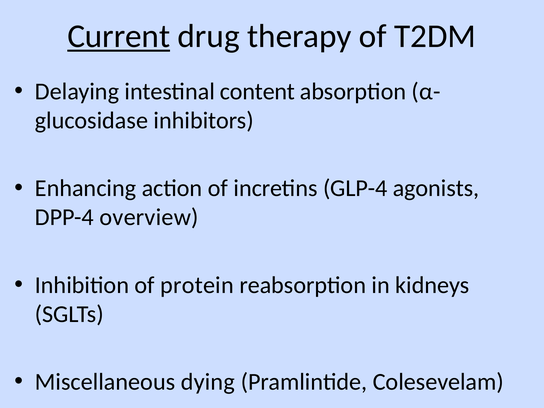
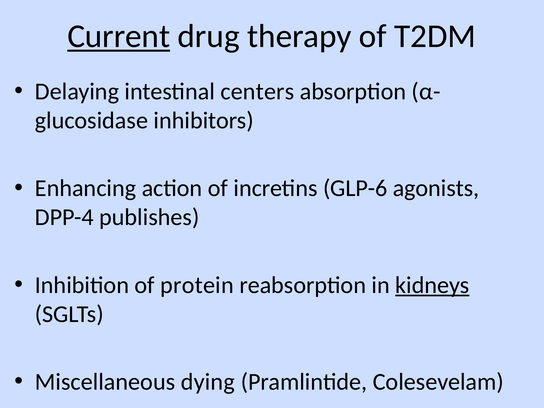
content: content -> centers (257, 91)
GLP-4: GLP-4 -> GLP-6 (355, 188)
overview: overview -> publishes (149, 217)
kidneys underline: none -> present (432, 285)
